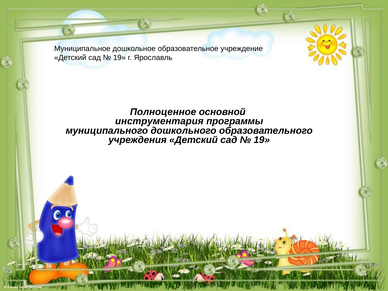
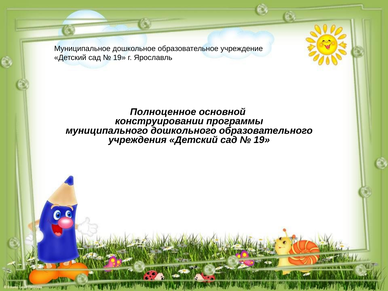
инструментария: инструментария -> конструировании (159, 121)
